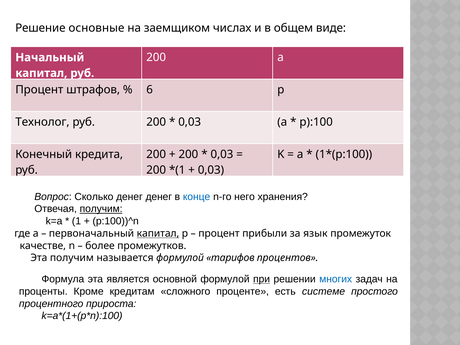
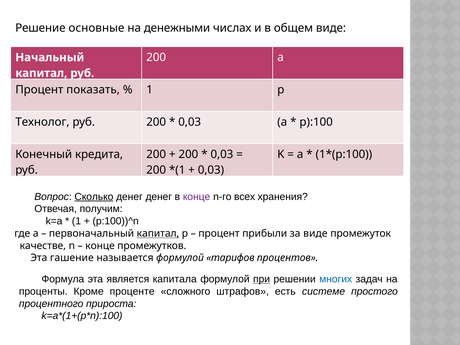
заемщиком: заемщиком -> денежными (177, 28)
штрафов: штрафов -> показать (93, 90)
6: 6 -> 1 (150, 90)
Сколько underline: none -> present (94, 197)
конце colour: blue -> purple (197, 197)
него: него -> всех (245, 197)
получим underline: present -> none (101, 209)
за язык: язык -> виде (315, 233)
более: более -> конце (100, 246)
Эта получим: получим -> гашение (72, 258)
основной: основной -> капитала (175, 279)
кредитам: кредитам -> проценте (132, 291)
проценте: проценте -> штрафов (243, 291)
